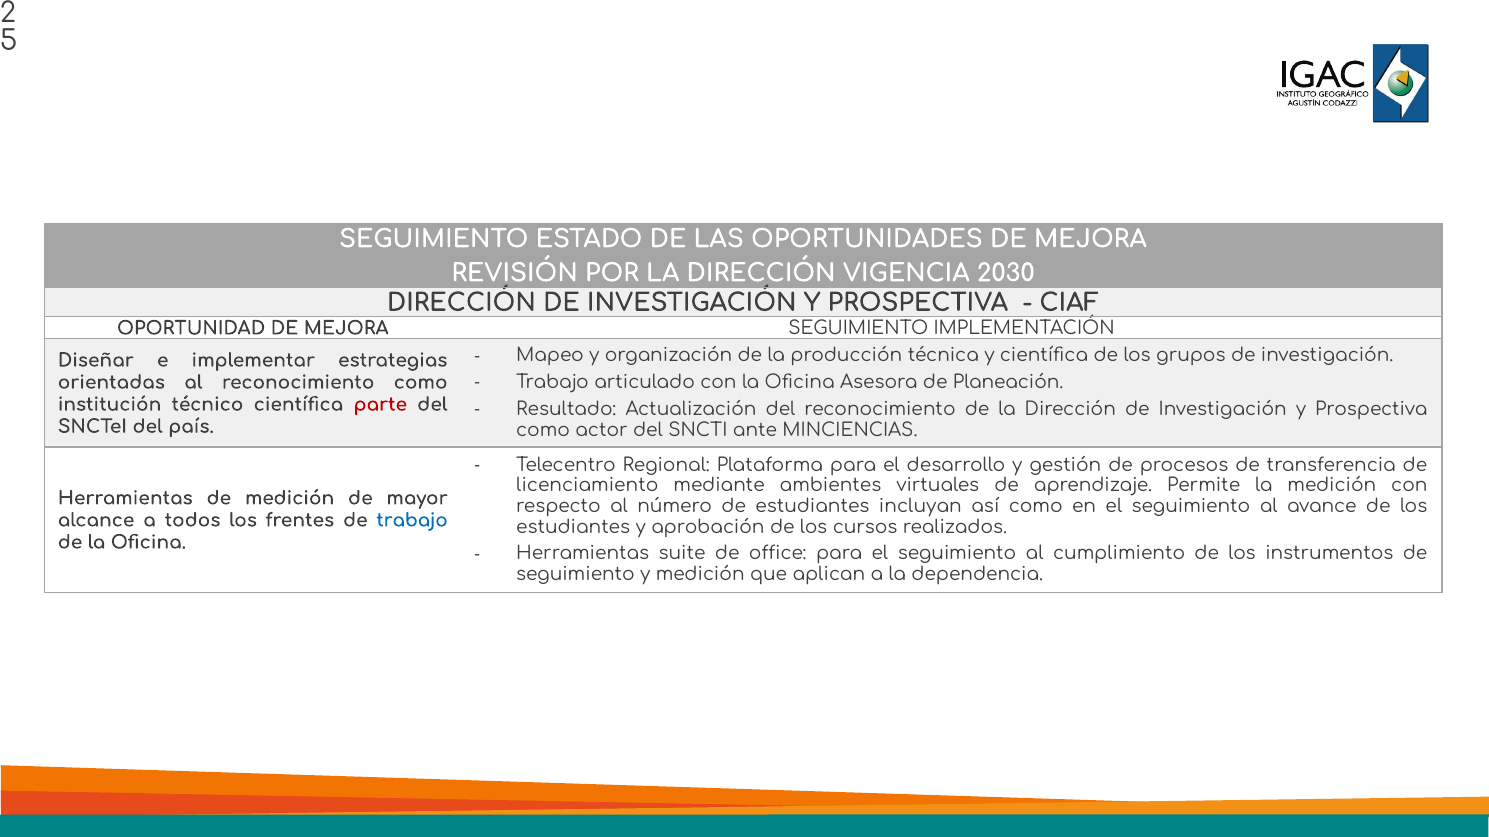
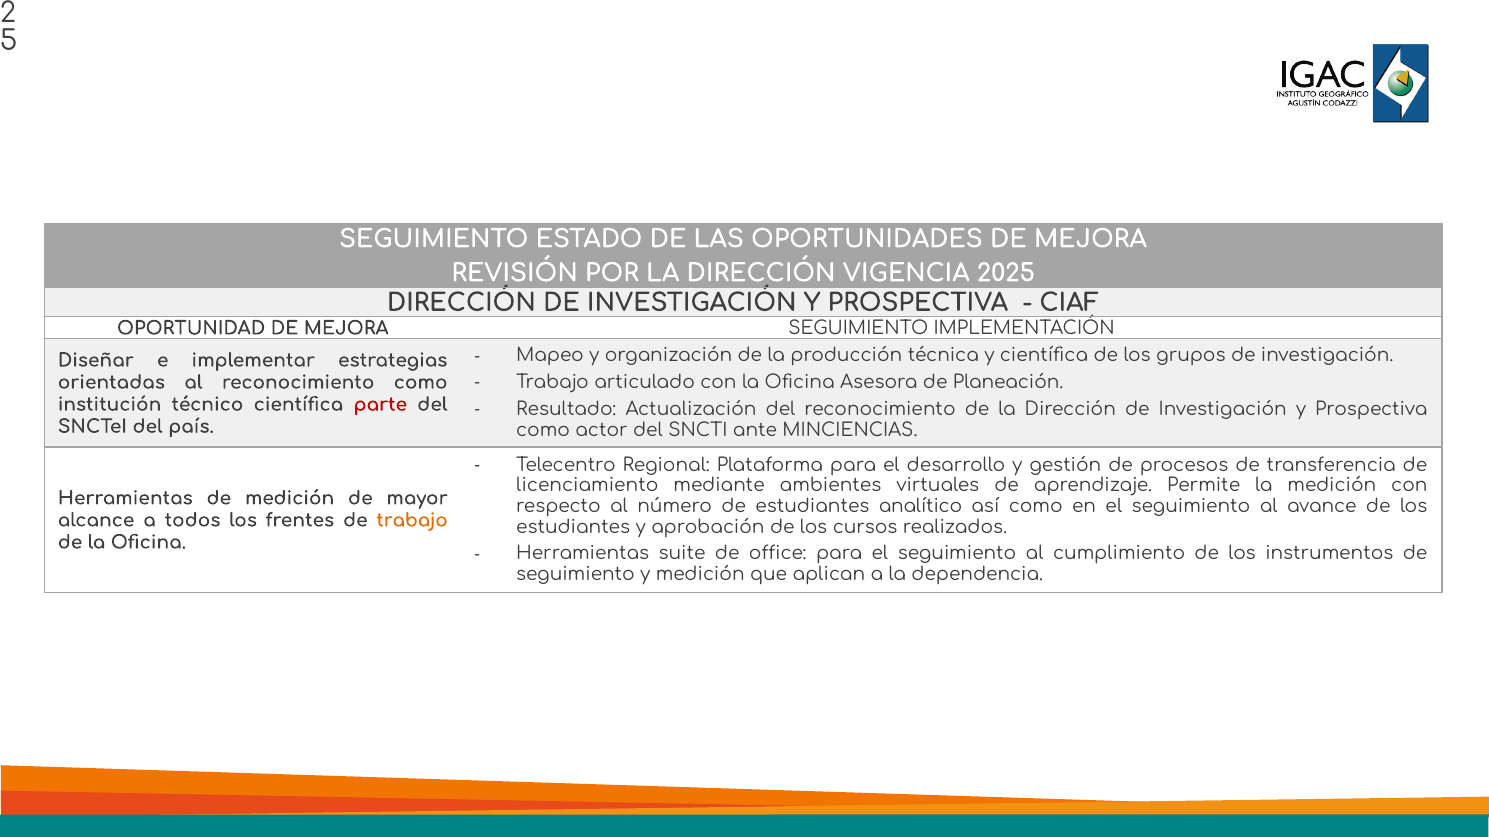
2030: 2030 -> 2025 (1006, 273)
incluyan: incluyan -> analítico (920, 507)
trabajo colour: blue -> orange (412, 521)
